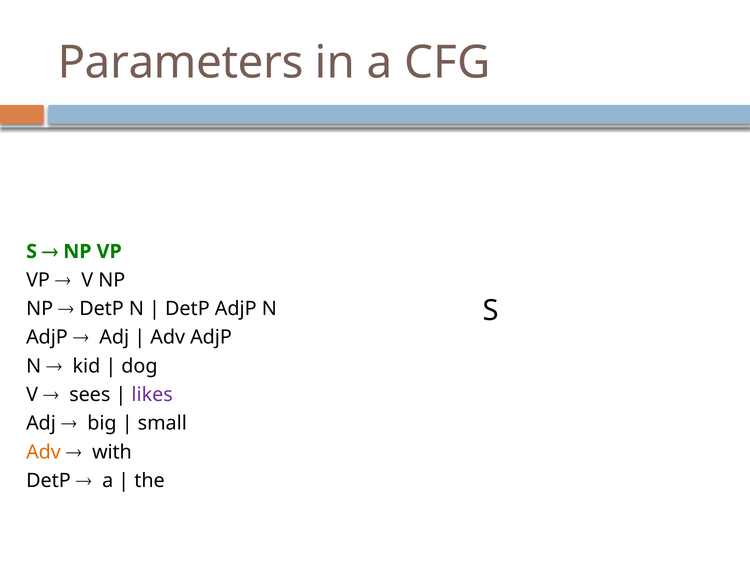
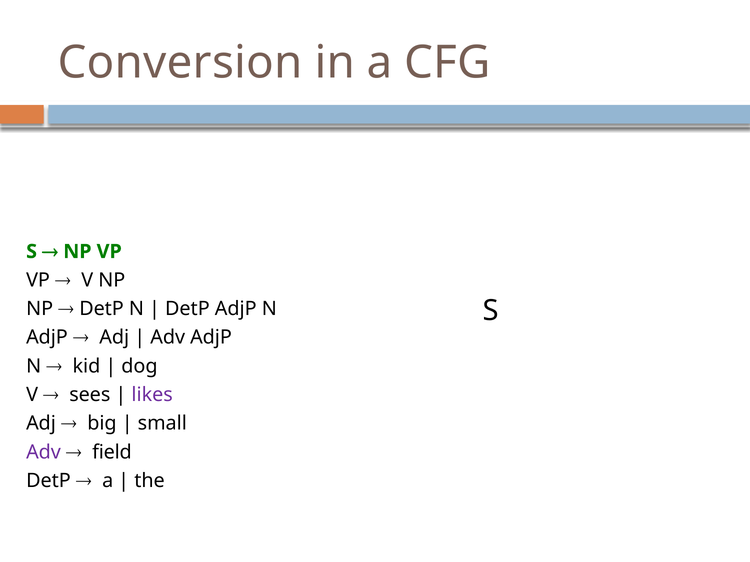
Parameters: Parameters -> Conversion (180, 63)
Adv colour: orange -> purple (44, 452)
with: with -> field (112, 452)
